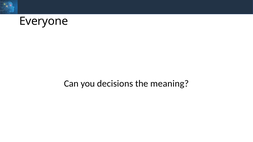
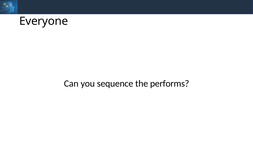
decisions: decisions -> sequence (115, 84)
meaning: meaning -> performs (170, 84)
